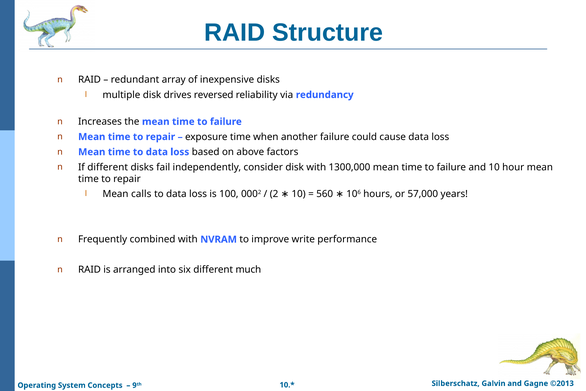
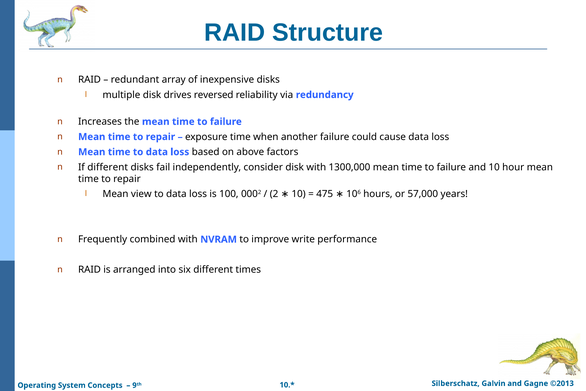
calls: calls -> view (141, 194)
560: 560 -> 475 (325, 194)
much: much -> times (248, 270)
